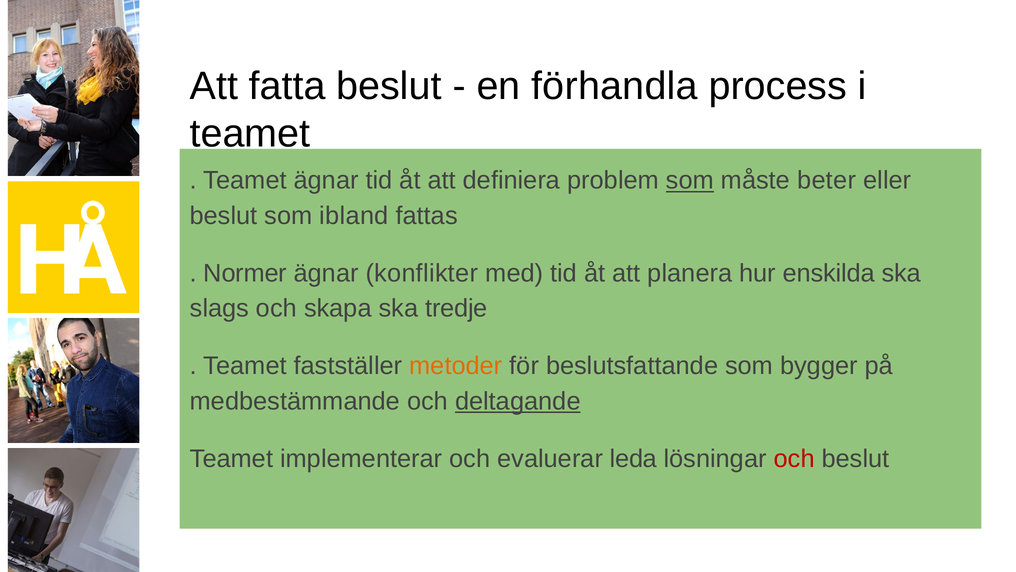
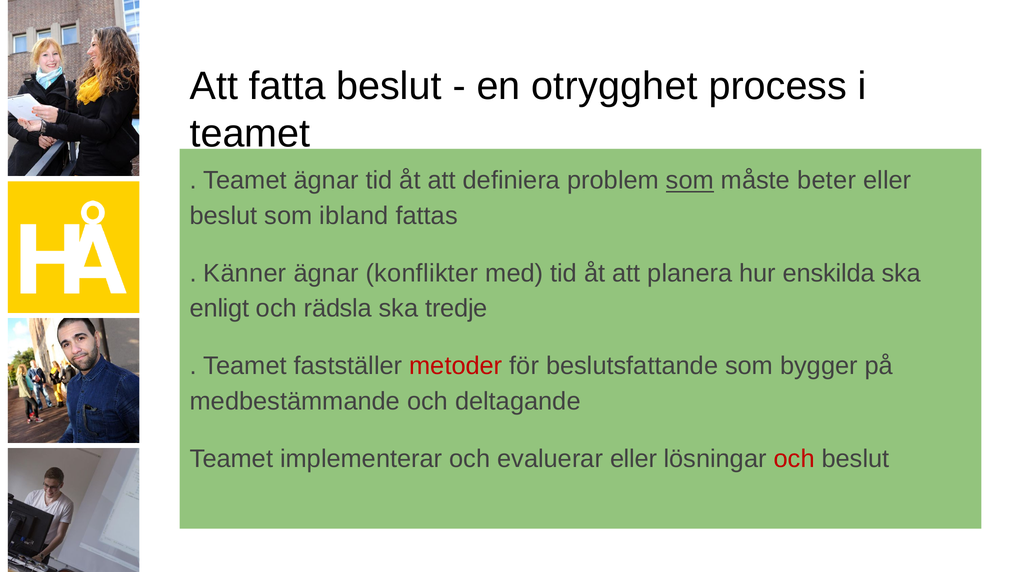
förhandla: förhandla -> otrygghet (615, 86)
Normer: Normer -> Känner (245, 273)
slags: slags -> enligt (220, 308)
skapa: skapa -> rädsla (338, 308)
metoder colour: orange -> red (456, 366)
deltagande underline: present -> none (518, 401)
evaluerar leda: leda -> eller (633, 458)
